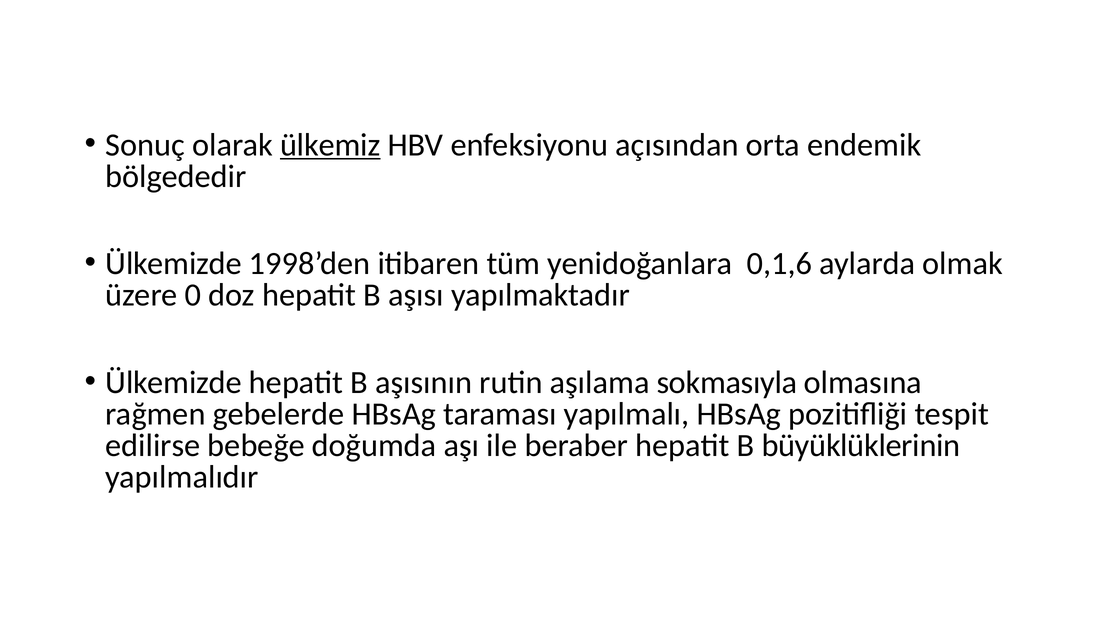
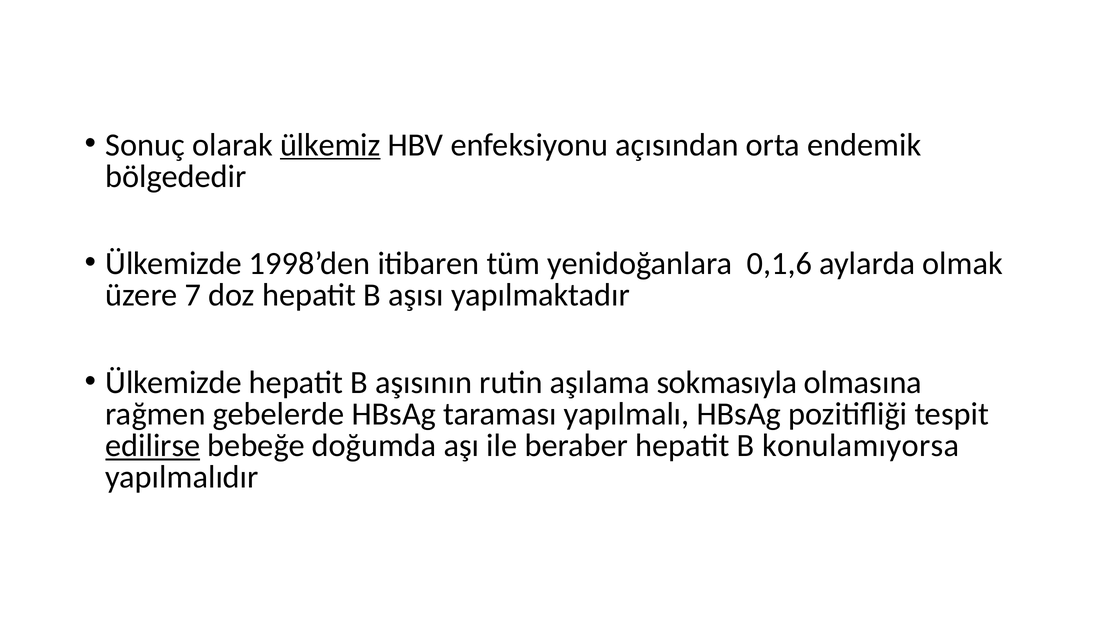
0: 0 -> 7 (193, 295)
edilirse underline: none -> present (153, 445)
büyüklüklerinin: büyüklüklerinin -> konulamıyorsa (861, 445)
